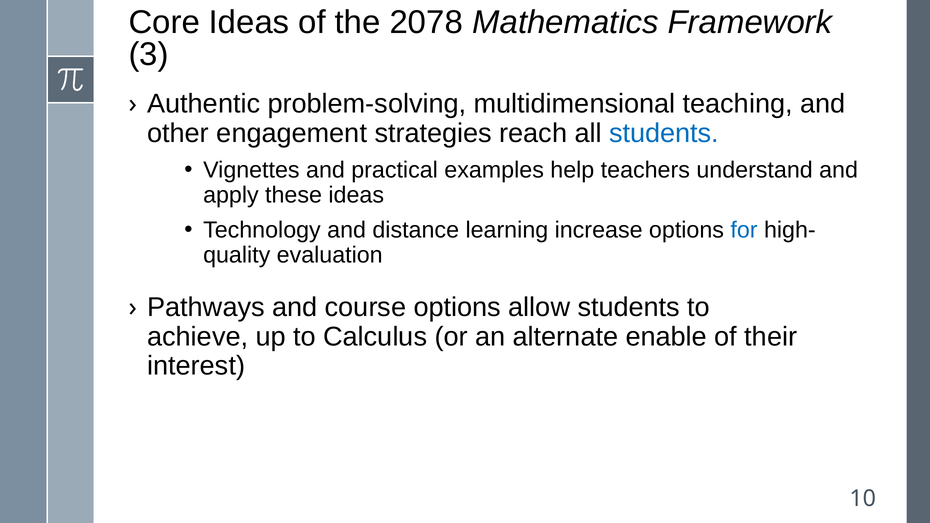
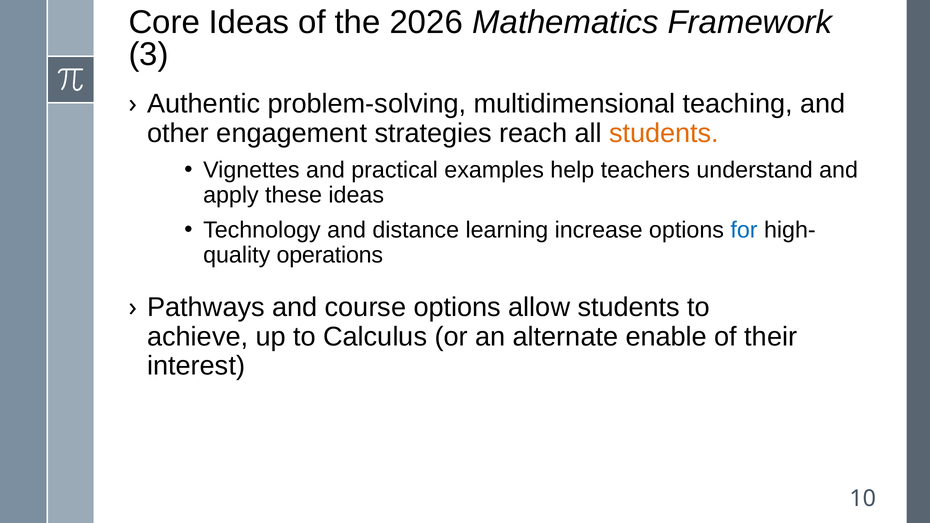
2078: 2078 -> 2026 (426, 22)
students colour: blue -> orange (664, 133)
evaluation: evaluation -> operations (330, 255)
